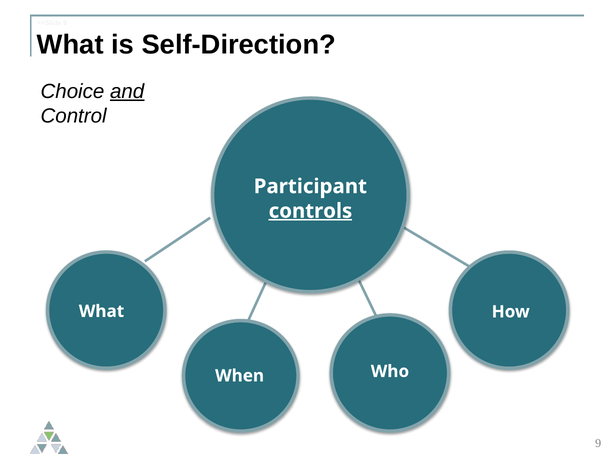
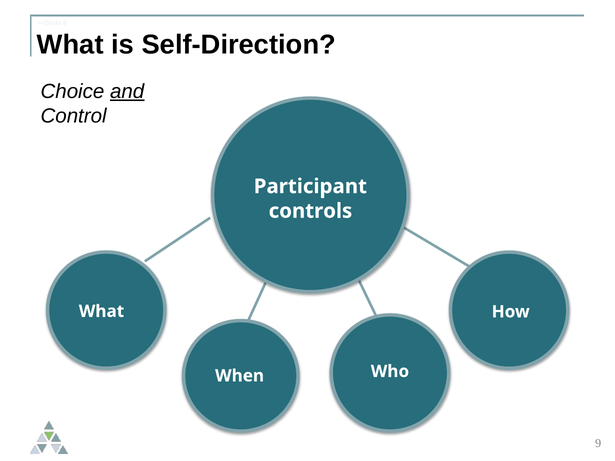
controls underline: present -> none (310, 211)
